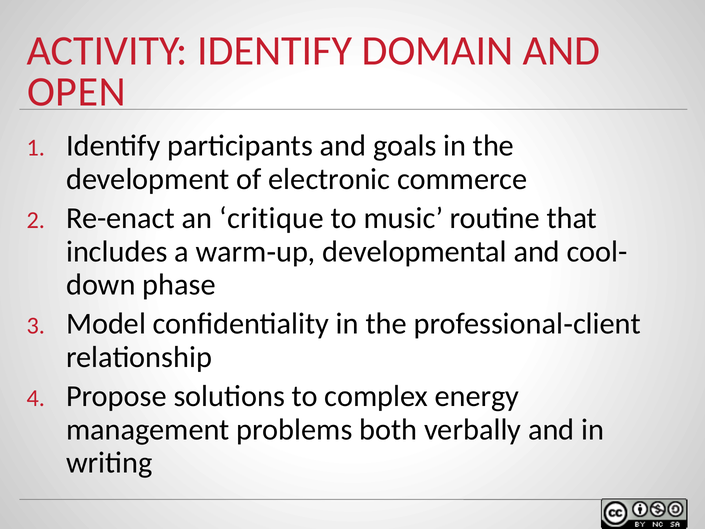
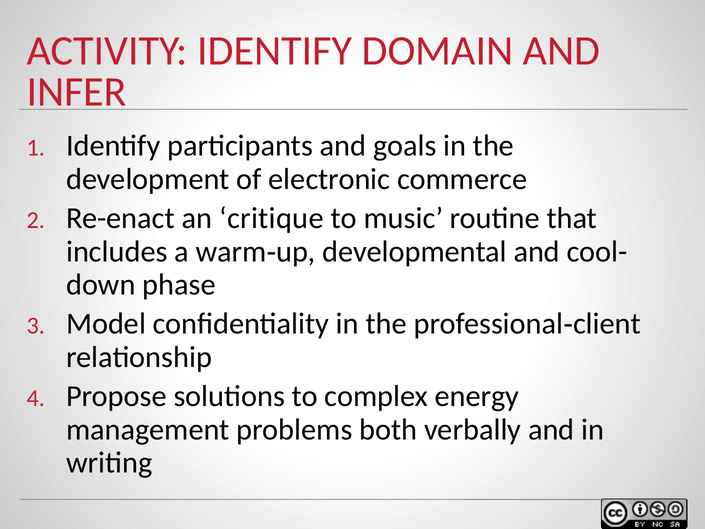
OPEN: OPEN -> INFER (77, 92)
